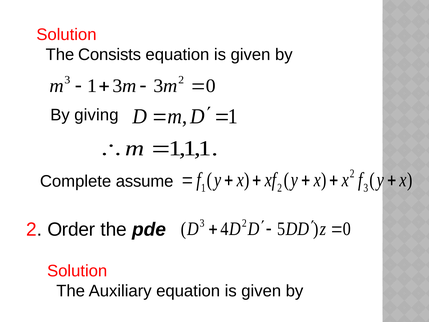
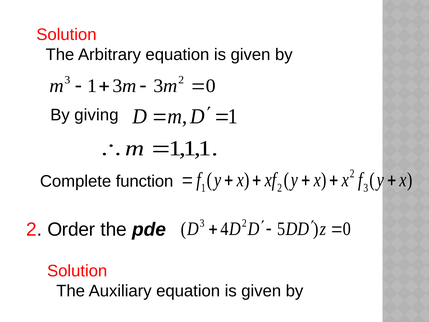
Consists: Consists -> Arbitrary (109, 55)
assume: assume -> function (145, 181)
